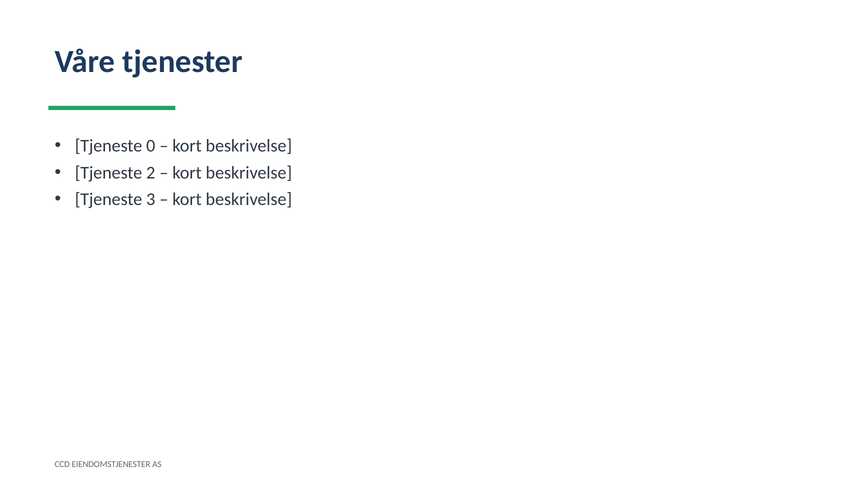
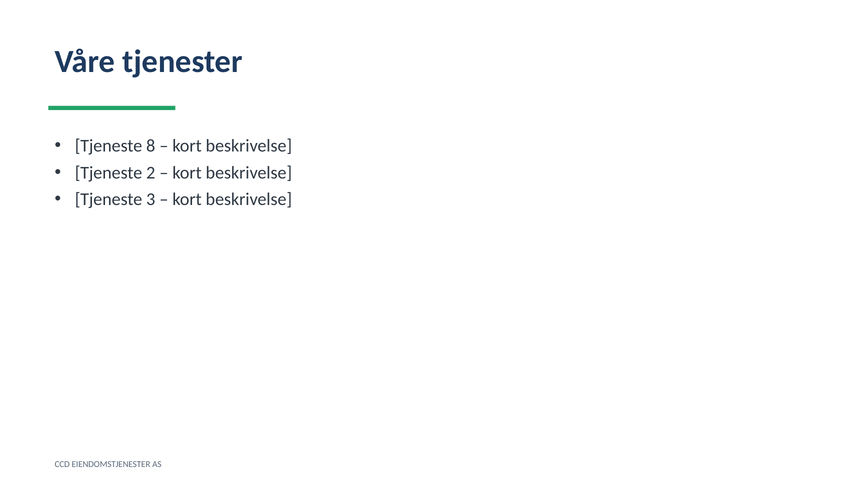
0: 0 -> 8 (151, 146)
